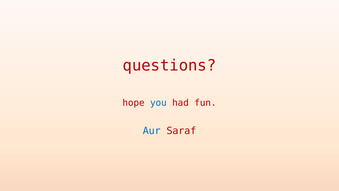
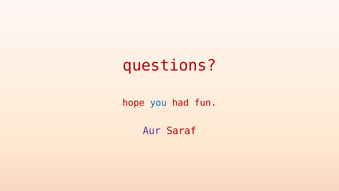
Aur colour: blue -> purple (152, 131)
